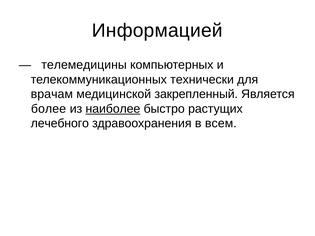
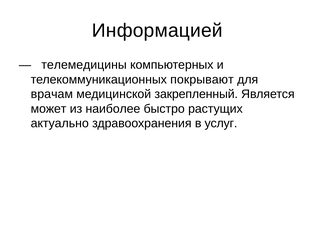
технически: технически -> покрывают (202, 80)
более: более -> может (49, 109)
наиболее underline: present -> none (113, 109)
лечебного: лечебного -> актуально (60, 124)
всем: всем -> услуг (221, 124)
